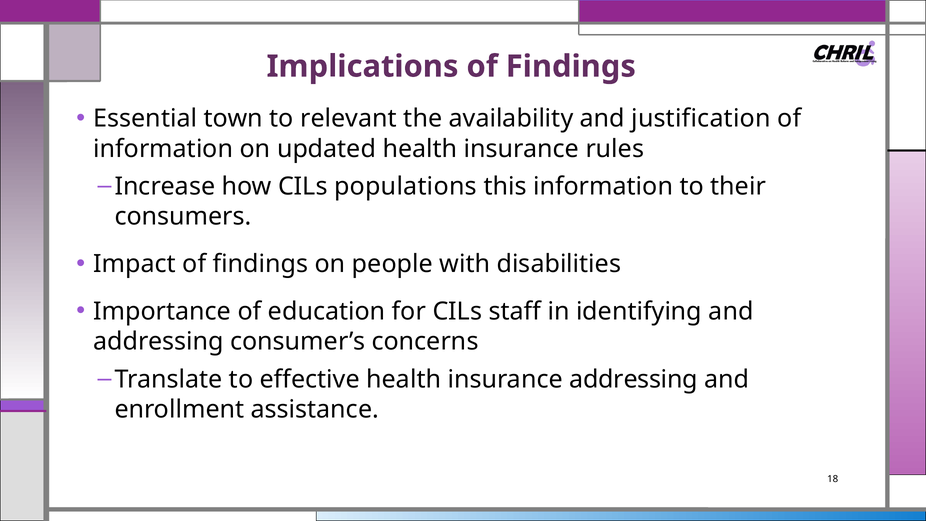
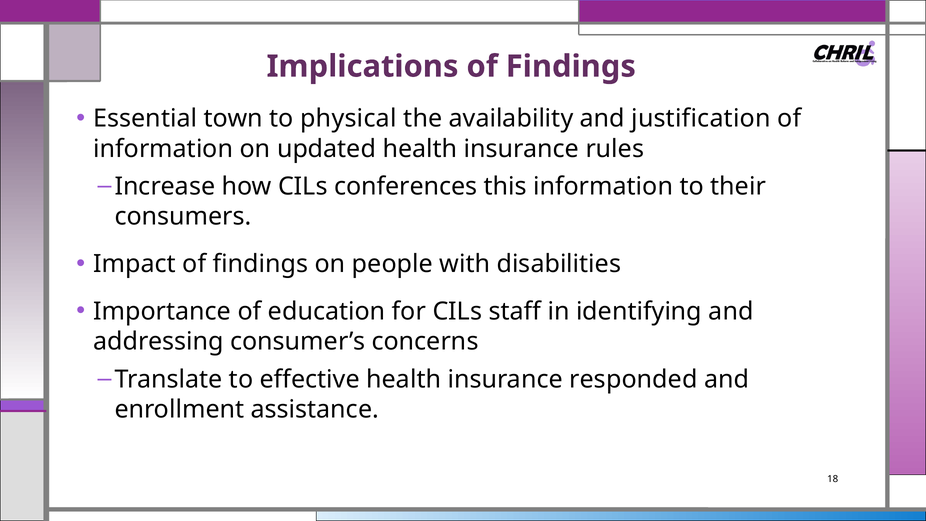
relevant: relevant -> physical (348, 119)
populations: populations -> conferences (406, 187)
insurance addressing: addressing -> responded (633, 379)
